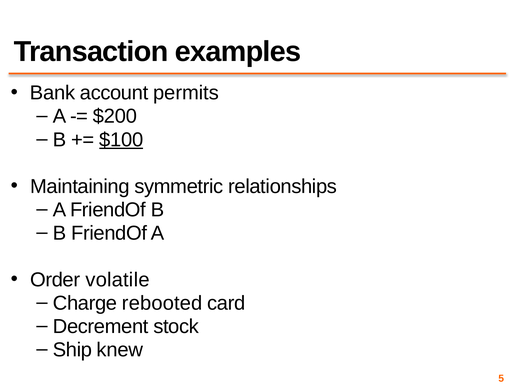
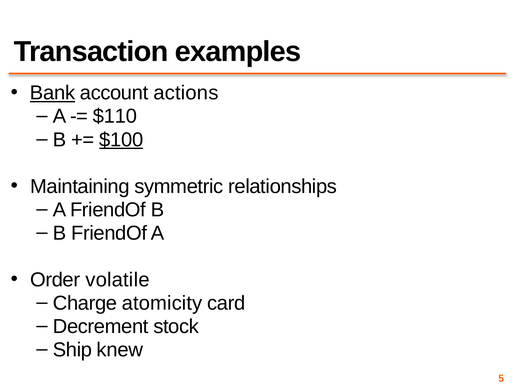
Bank underline: none -> present (53, 93)
permits: permits -> actions (186, 93)
$200: $200 -> $110 (115, 116)
rebooted: rebooted -> atomicity (162, 303)
